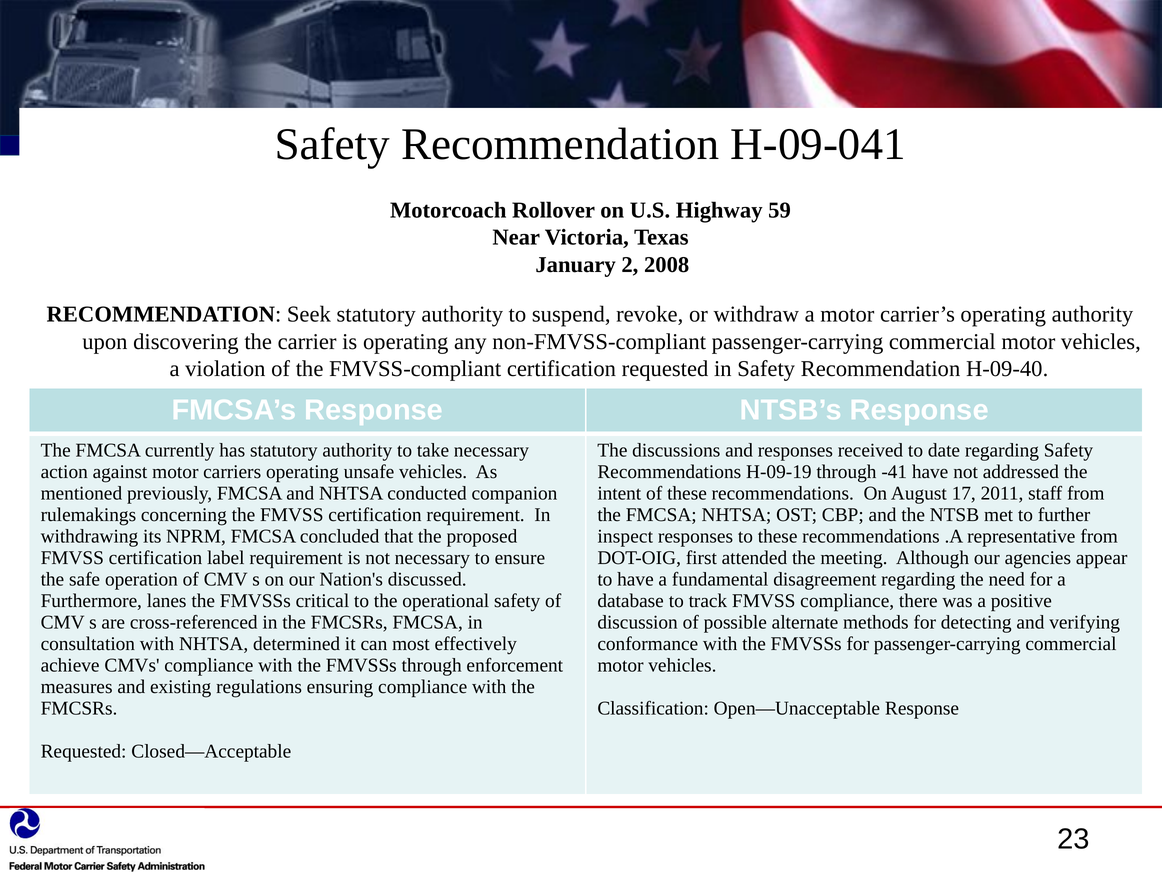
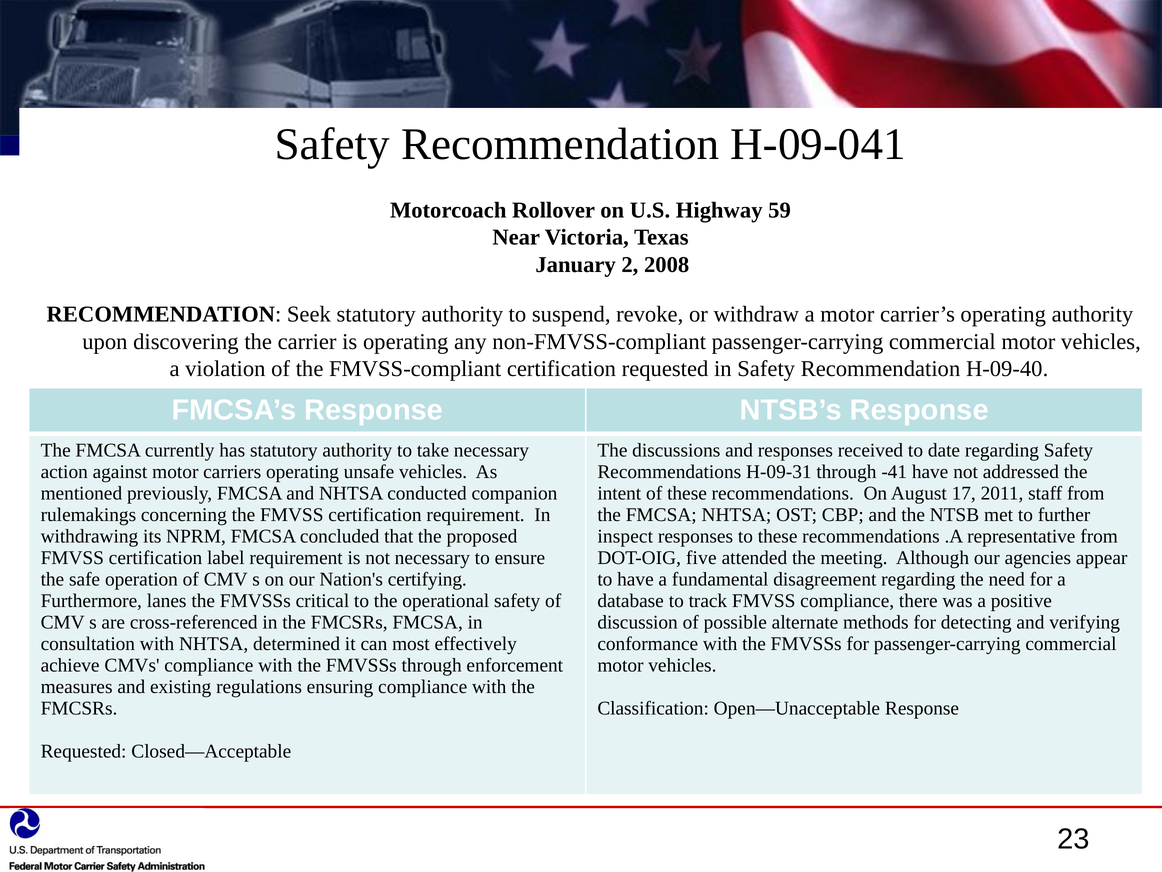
H-09-19: H-09-19 -> H-09-31 (779, 472)
first: first -> five (701, 558)
discussed: discussed -> certifying (427, 579)
